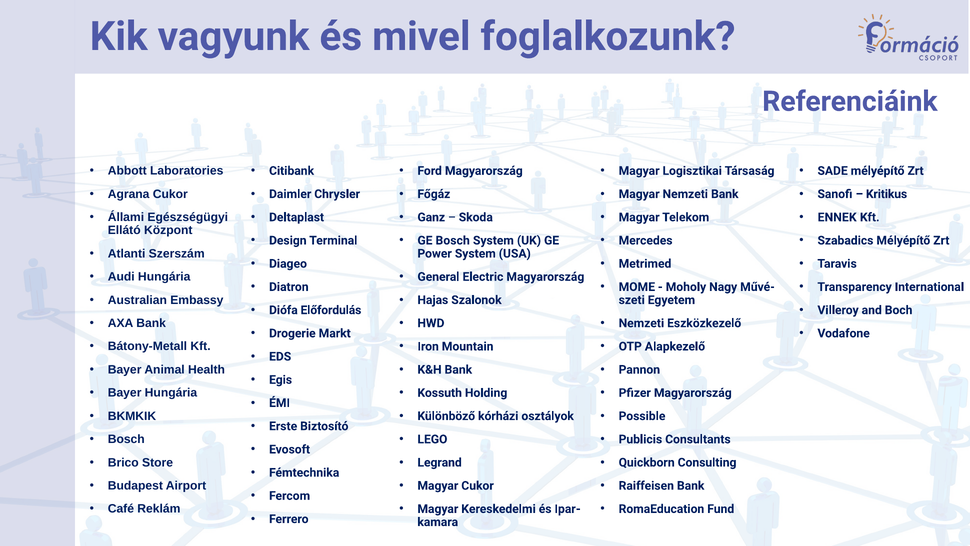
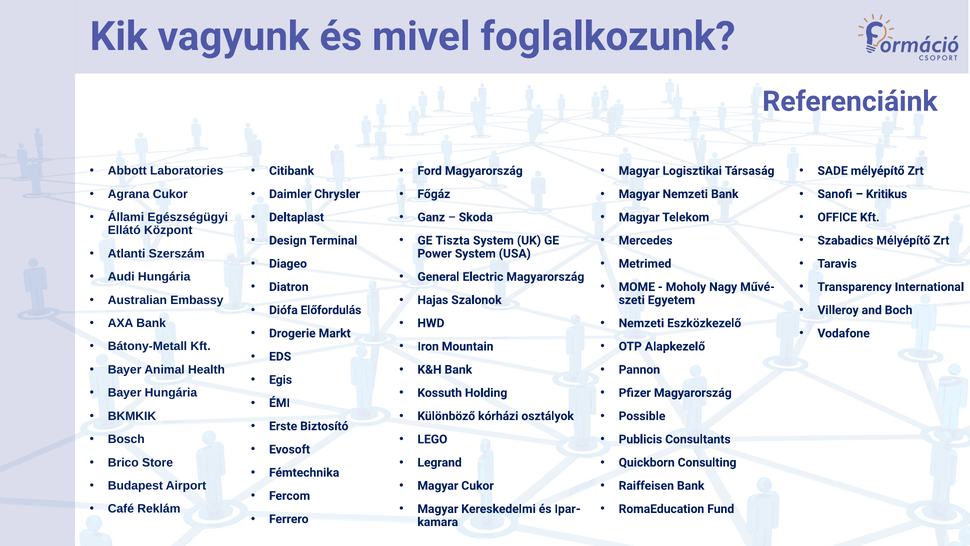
ENNEK: ENNEK -> OFFICE (837, 217)
GE Bosch: Bosch -> Tiszta (453, 240)
